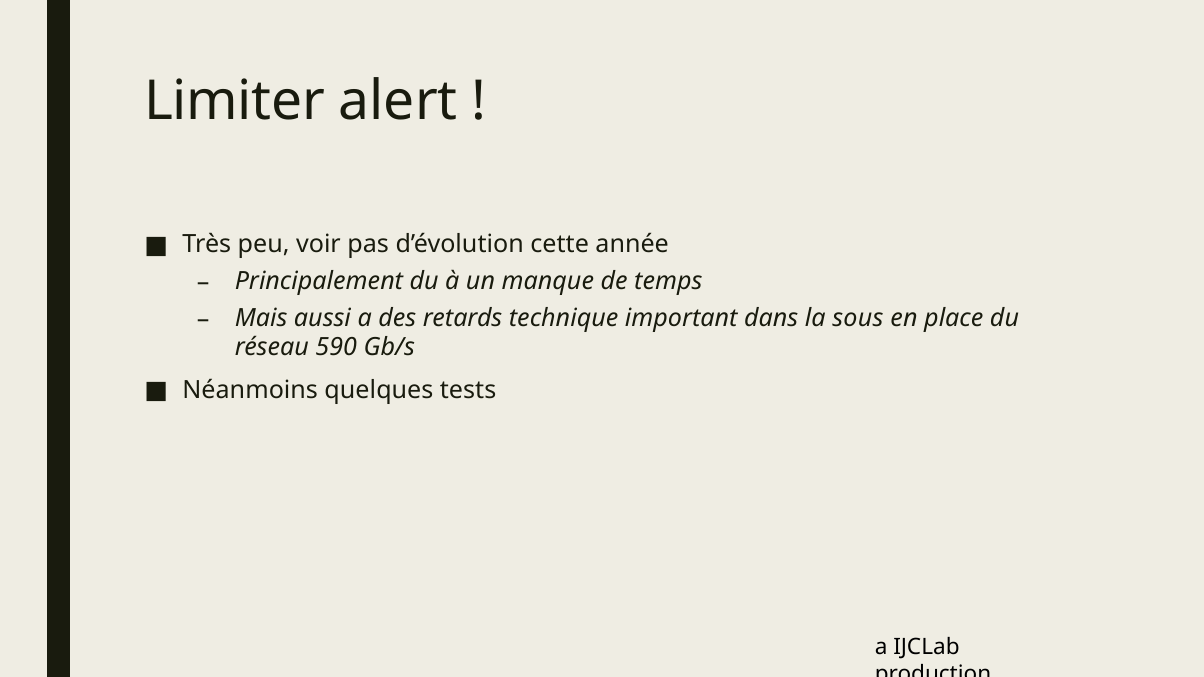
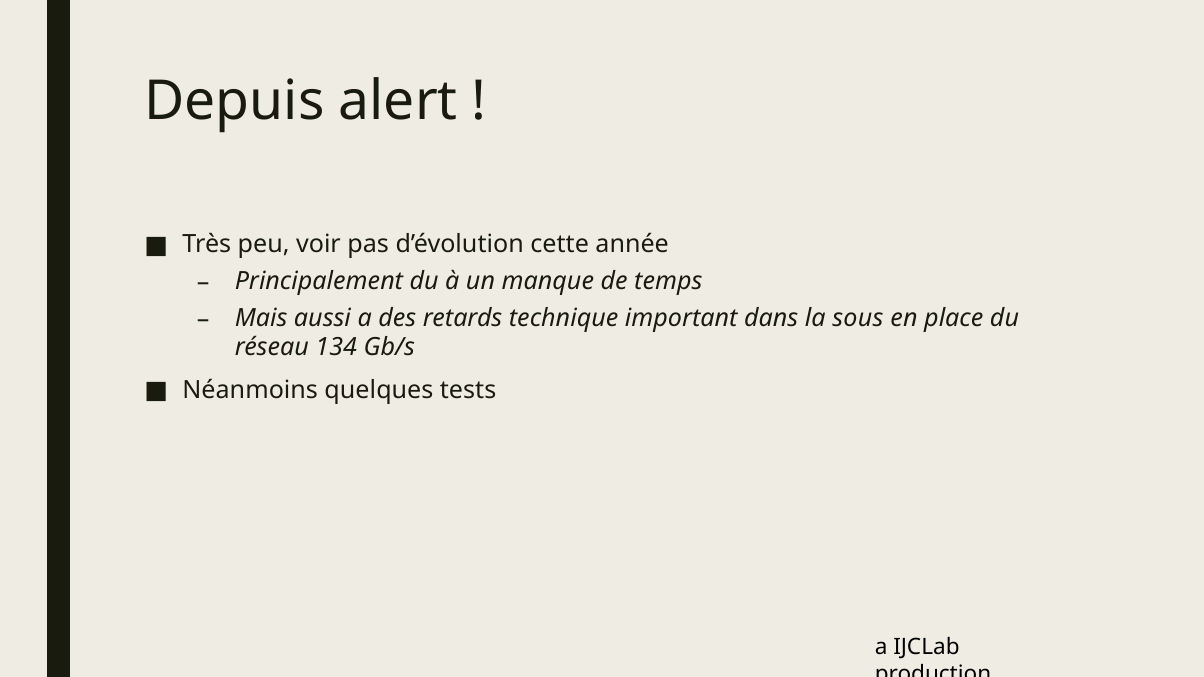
Limiter: Limiter -> Depuis (234, 101)
590: 590 -> 134 (336, 347)
